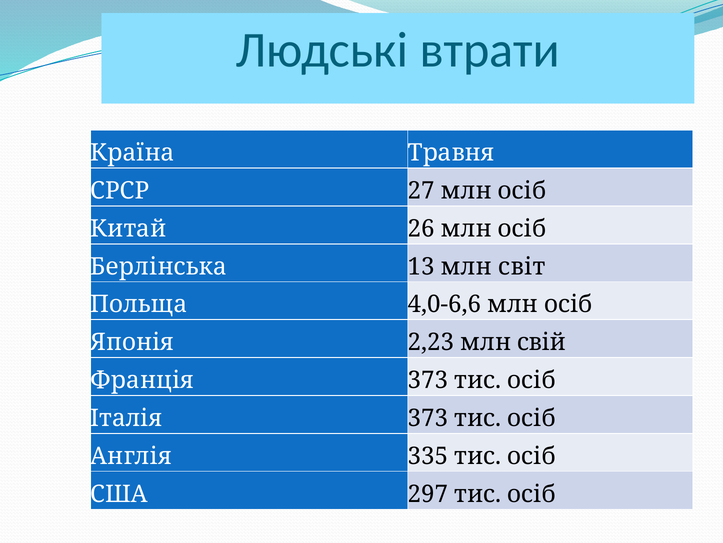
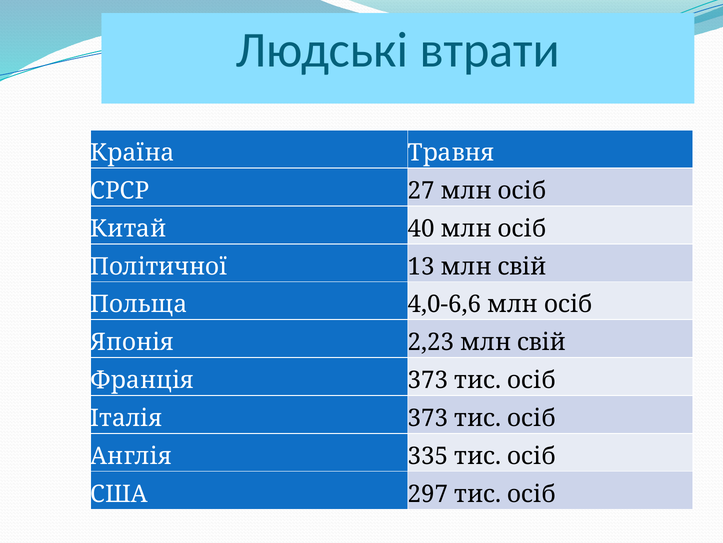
26: 26 -> 40 (421, 228)
Берлінська: Берлінська -> Політичної (159, 266)
13 млн світ: світ -> свій (522, 266)
